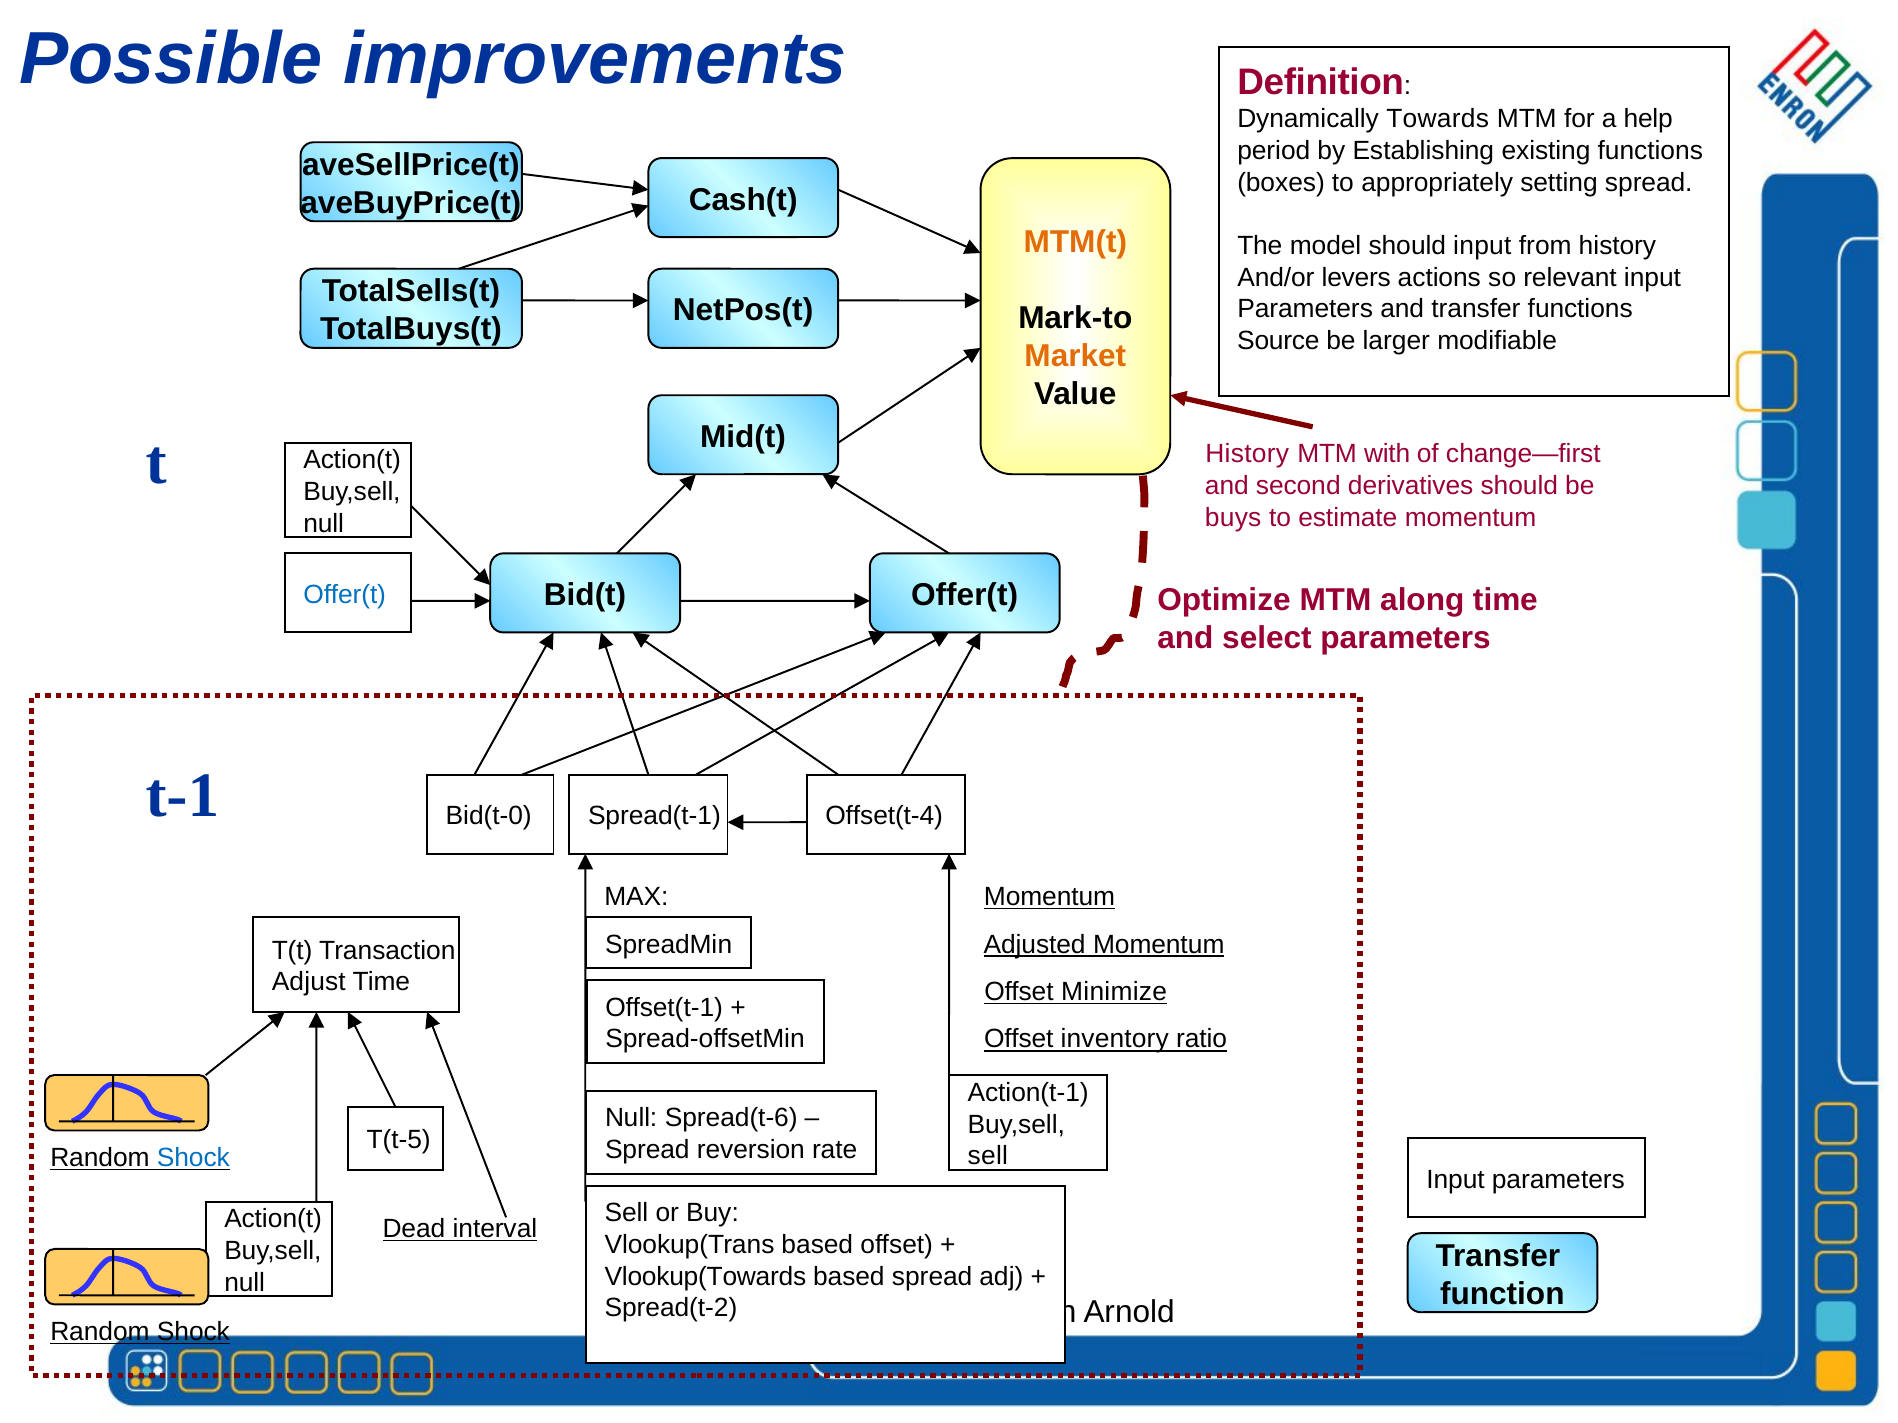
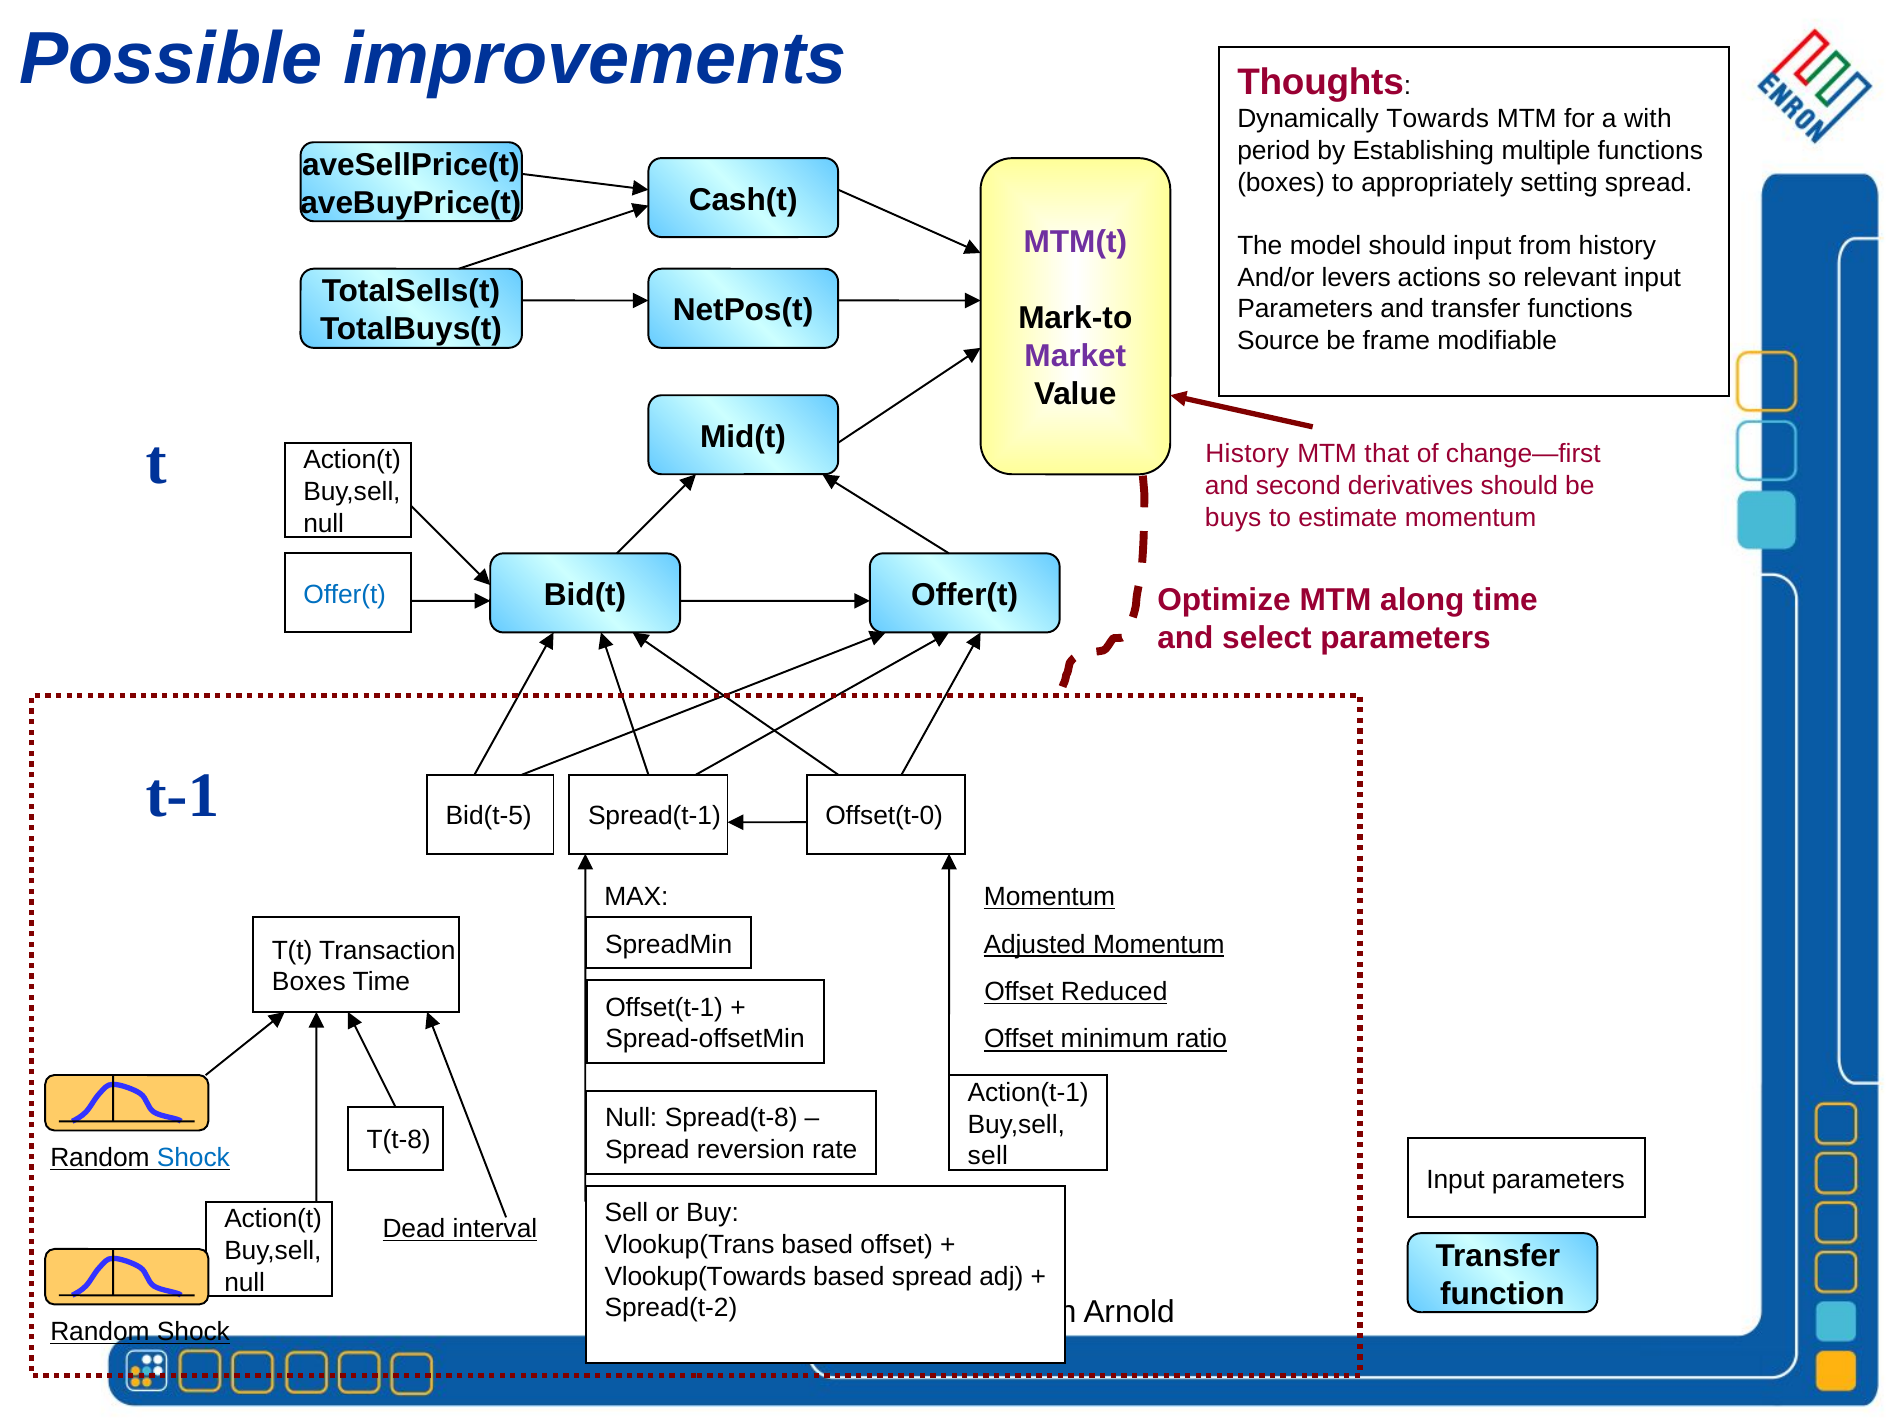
Definition: Definition -> Thoughts (1321, 82)
help: help -> with (1648, 119)
existing: existing -> multiple (1546, 151)
MTM(t colour: orange -> purple (1075, 243)
larger: larger -> frame (1396, 341)
Market colour: orange -> purple (1075, 356)
with: with -> that (1387, 454)
Bid(t-0: Bid(t-0 -> Bid(t-5 (489, 816)
Offset(t-4: Offset(t-4 -> Offset(t-0 (884, 816)
Adjust: Adjust -> Boxes (309, 982)
Minimize: Minimize -> Reduced (1114, 992)
inventory: inventory -> minimum (1115, 1040)
Spread(t-6: Spread(t-6 -> Spread(t-8 (731, 1119)
T(t-5: T(t-5 -> T(t-8 (399, 1141)
